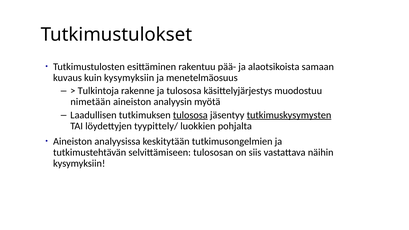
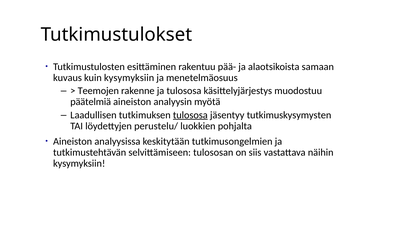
Tulkintoja: Tulkintoja -> Teemojen (98, 91)
nimetään: nimetään -> päätelmiä (91, 102)
tutkimuskysymysten underline: present -> none (289, 115)
tyypittely/: tyypittely/ -> perustelu/ (156, 126)
